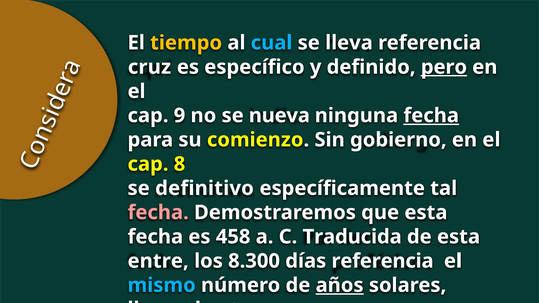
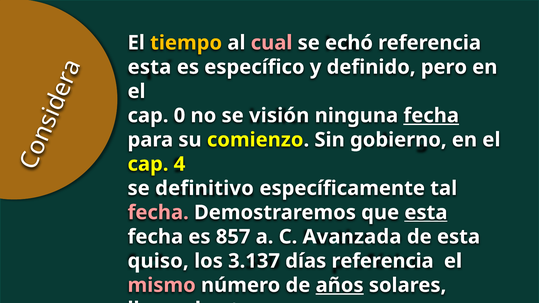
cual colour: light blue -> pink (272, 43)
lleva: lleva -> echó (349, 43)
cruz: cruz -> esta (149, 67)
pero underline: present -> none (444, 67)
9: 9 -> 0 (179, 116)
nueva: nueva -> visión (279, 116)
8: 8 -> 4 (179, 164)
esta underline: none -> present (426, 213)
458: 458 -> 857 (233, 237)
Traducida: Traducida -> Avanzada (352, 237)
entre: entre -> quiso (158, 261)
8.300: 8.300 -> 3.137 (254, 261)
mismo colour: light blue -> pink (162, 285)
